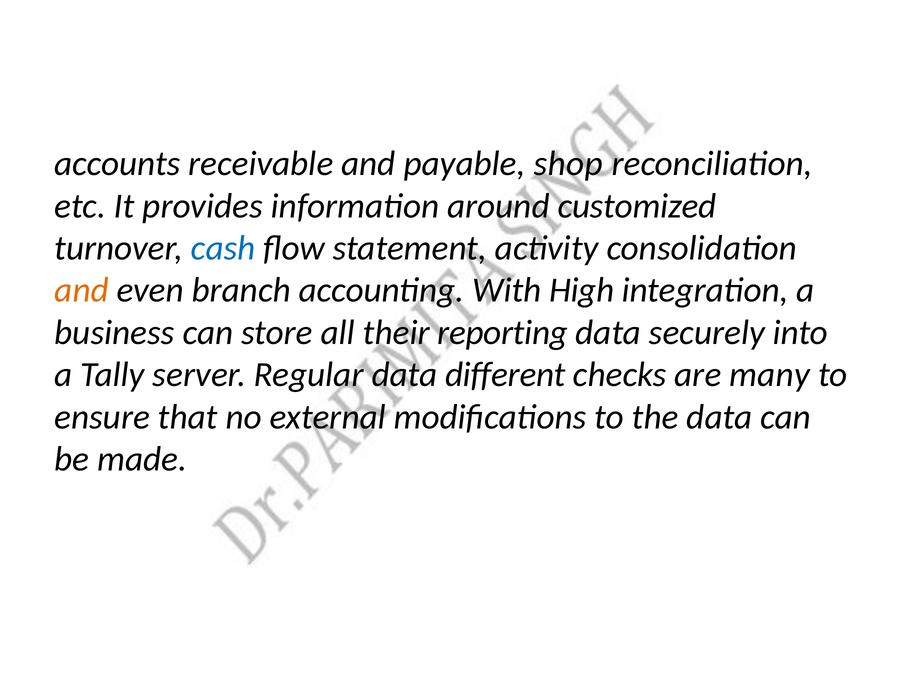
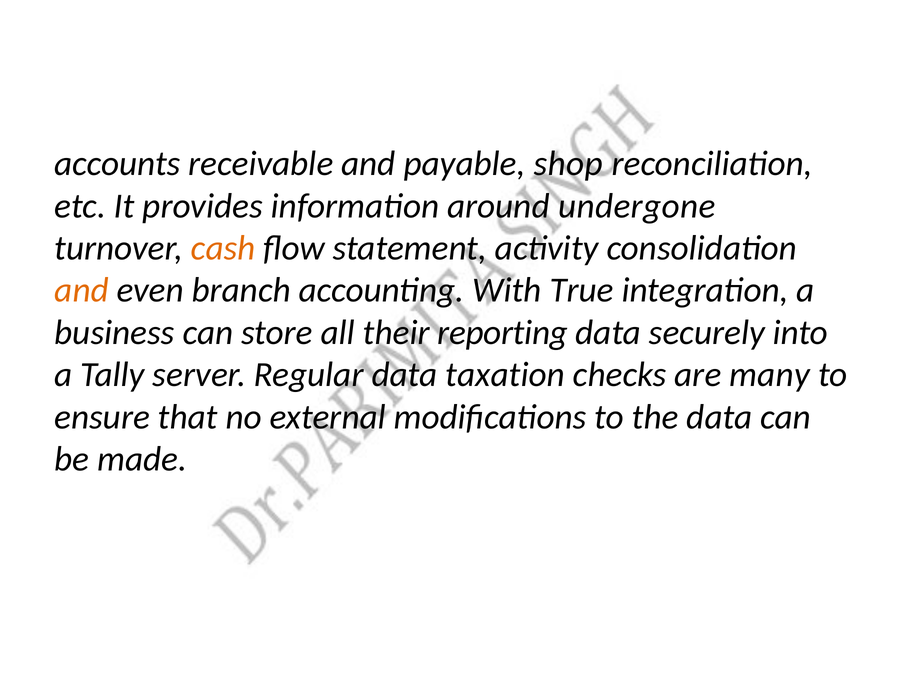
customized: customized -> undergone (637, 206)
cash colour: blue -> orange (223, 248)
High: High -> True (582, 290)
different: different -> taxation (505, 375)
